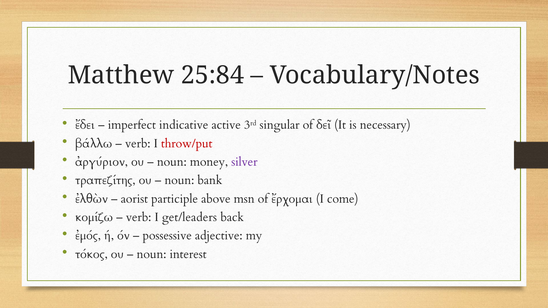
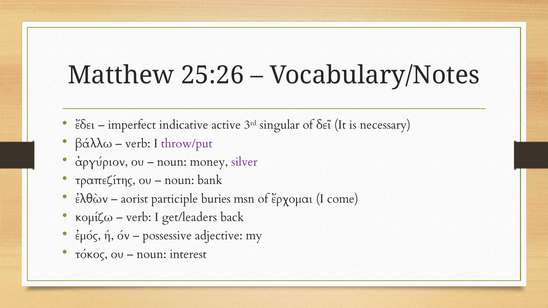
25:84: 25:84 -> 25:26 (212, 75)
throw/put colour: red -> purple (187, 144)
above: above -> buries (216, 199)
